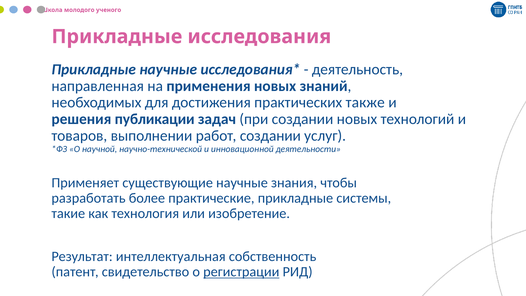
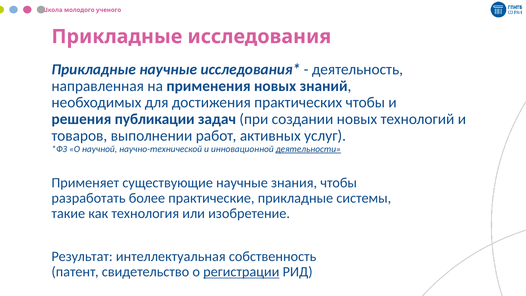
практических также: также -> чтобы (365, 103)
работ создании: создании -> активных (270, 136)
деятельности underline: none -> present (308, 149)
